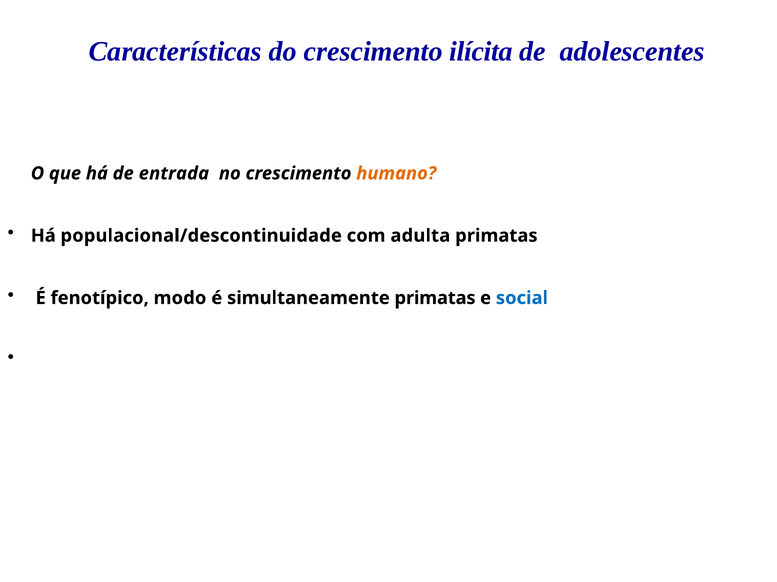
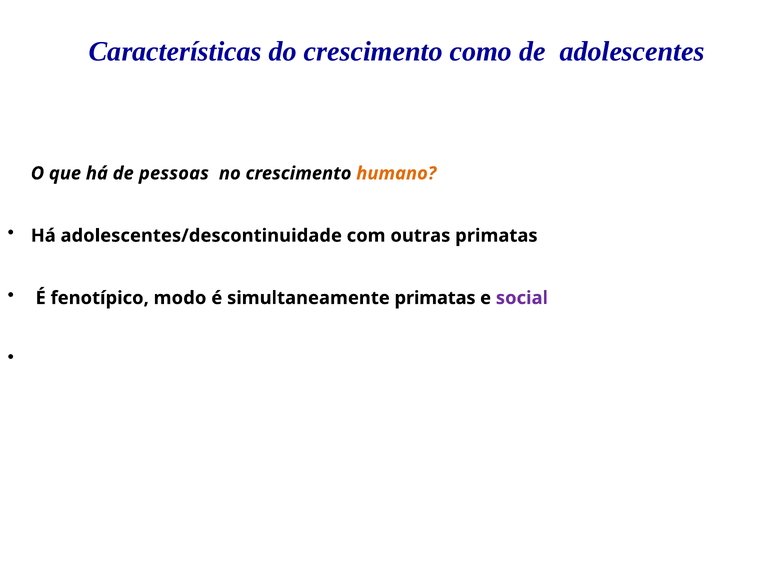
ilícita: ilícita -> como (481, 52)
entrada: entrada -> pessoas (174, 174)
populacional/descontinuidade: populacional/descontinuidade -> adolescentes/descontinuidade (201, 236)
adulta: adulta -> outras (420, 236)
social colour: blue -> purple (522, 298)
